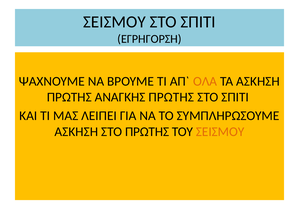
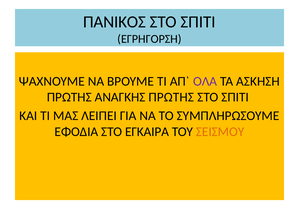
ΣΕΙΣΜΟΥ: ΣΕΙΣΜΟΥ -> ΠΑΝΙΚΟΣ (115, 22)
ΟΛΑ colour: orange -> purple (205, 81)
ΑΣΚΗΣΗ: ΑΣΚΗΣΗ -> ΕΦΟΔΙΑ (76, 132)
ΣΤΟ ΠΡΩΤΗΣ: ΠΡΩΤΗΣ -> ΕΓΚΑΙΡΑ (147, 132)
